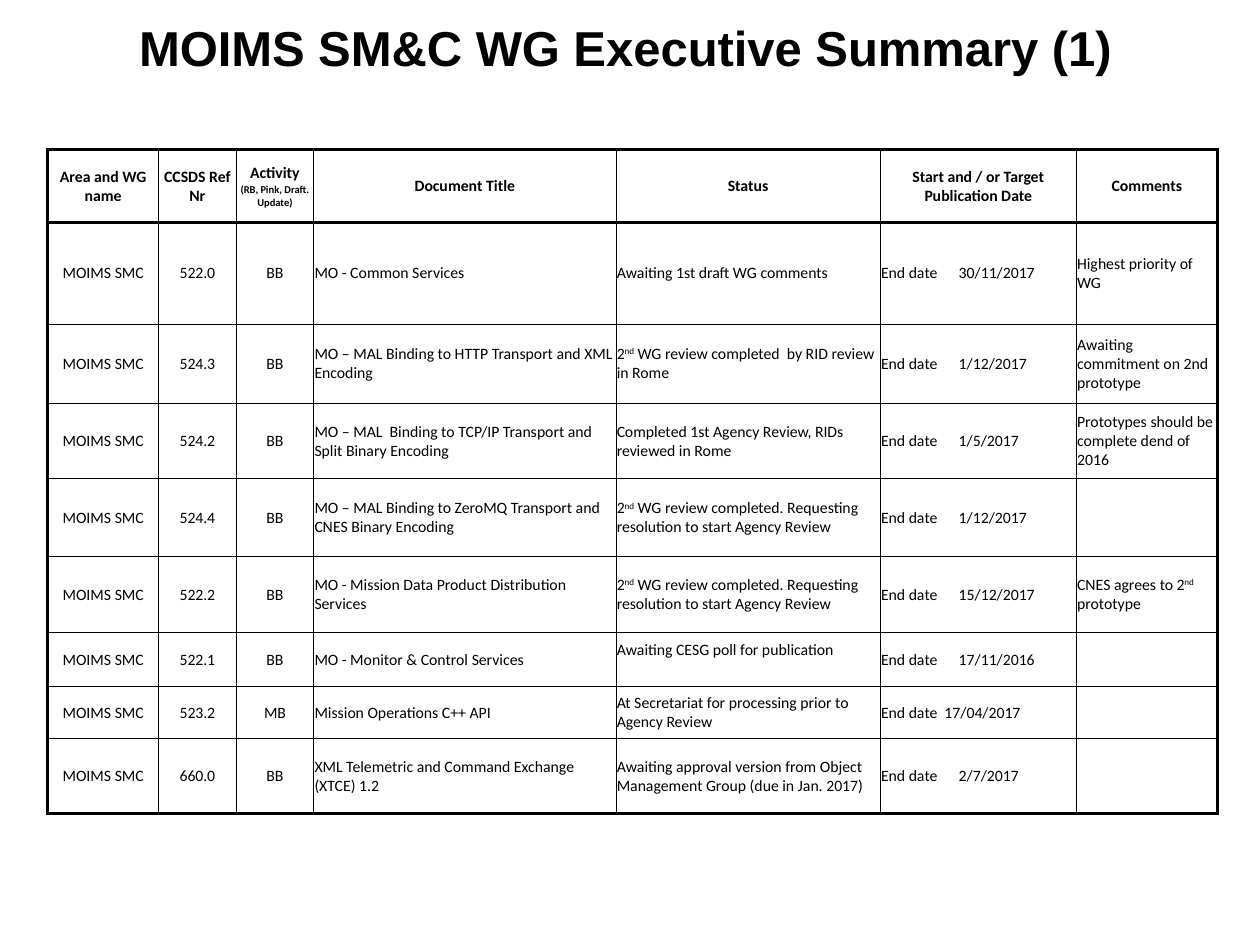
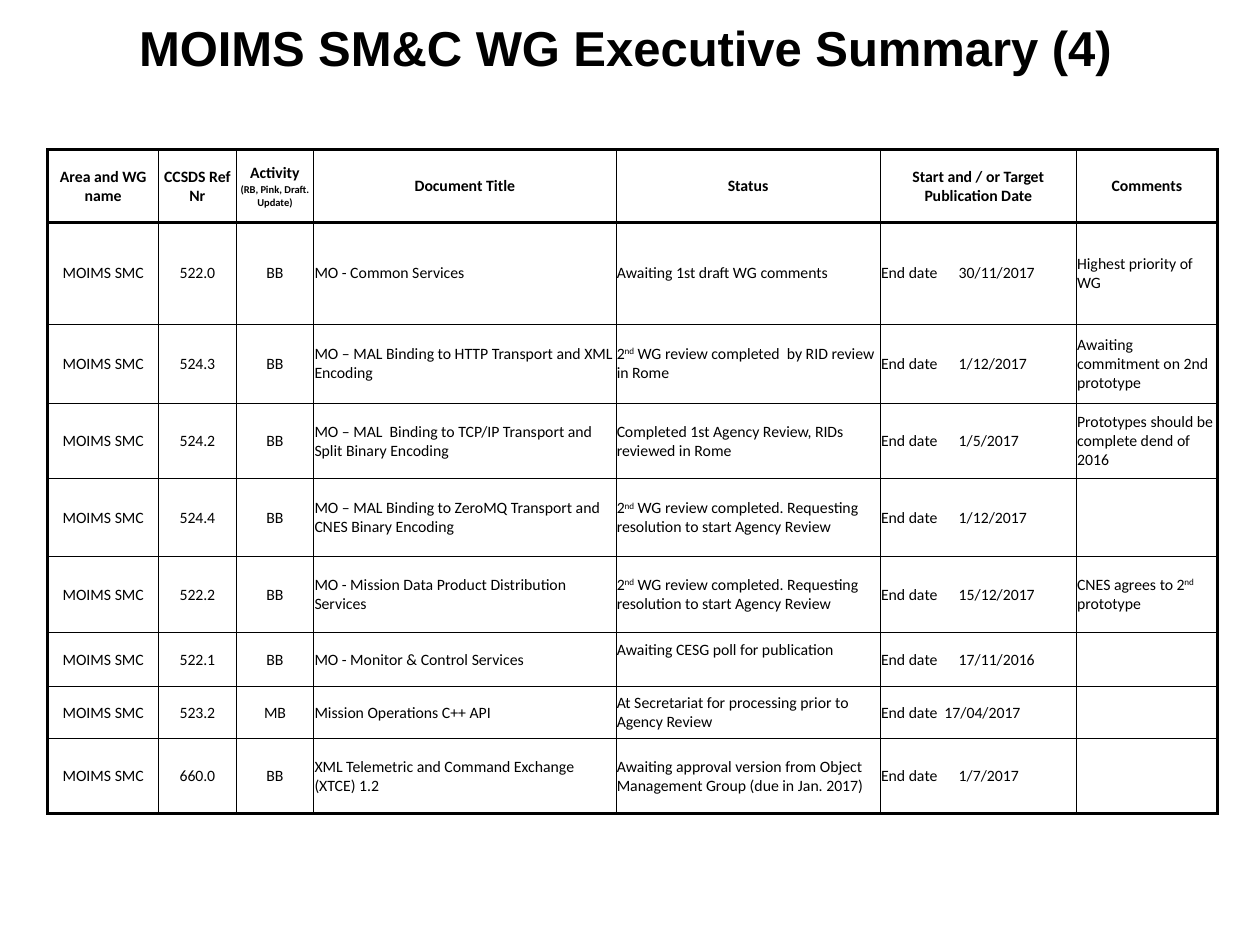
1: 1 -> 4 (1082, 50)
2/7/2017: 2/7/2017 -> 1/7/2017 (989, 777)
